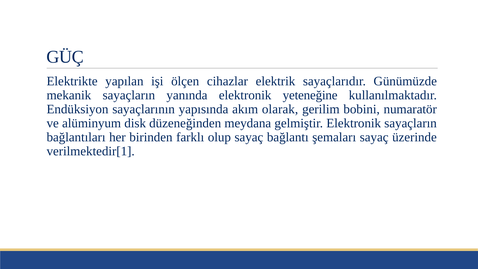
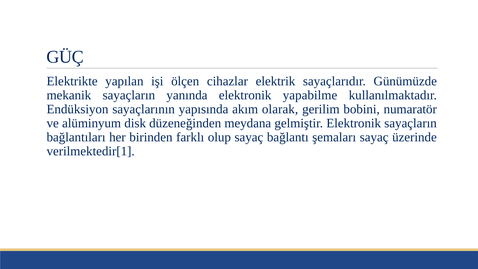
yeteneğine: yeteneğine -> yapabilme (310, 95)
